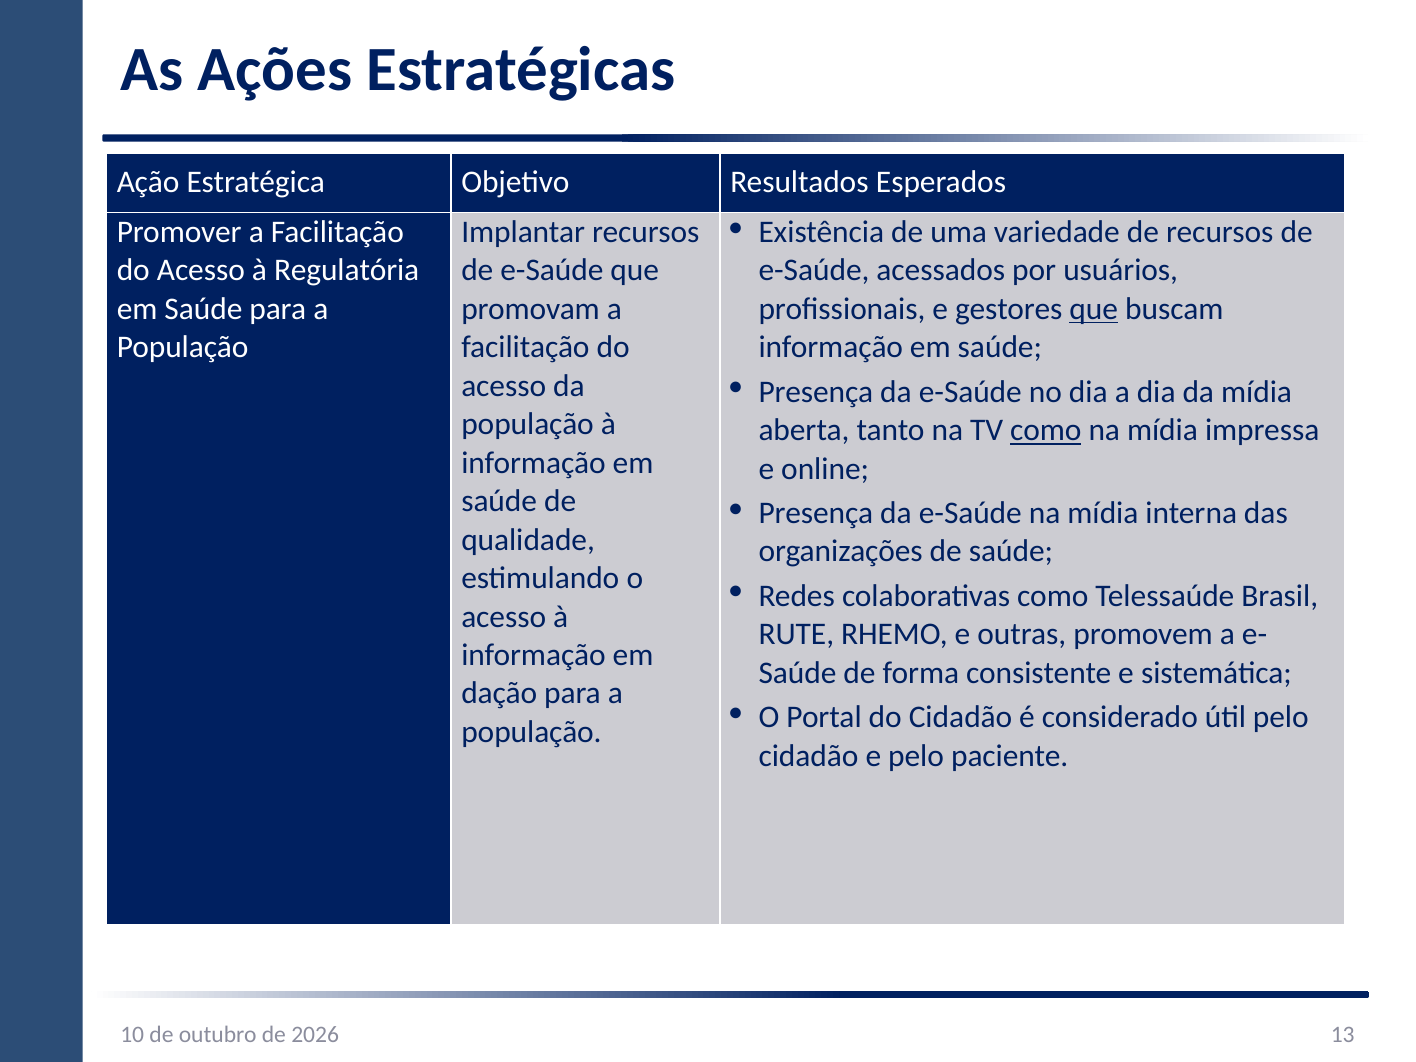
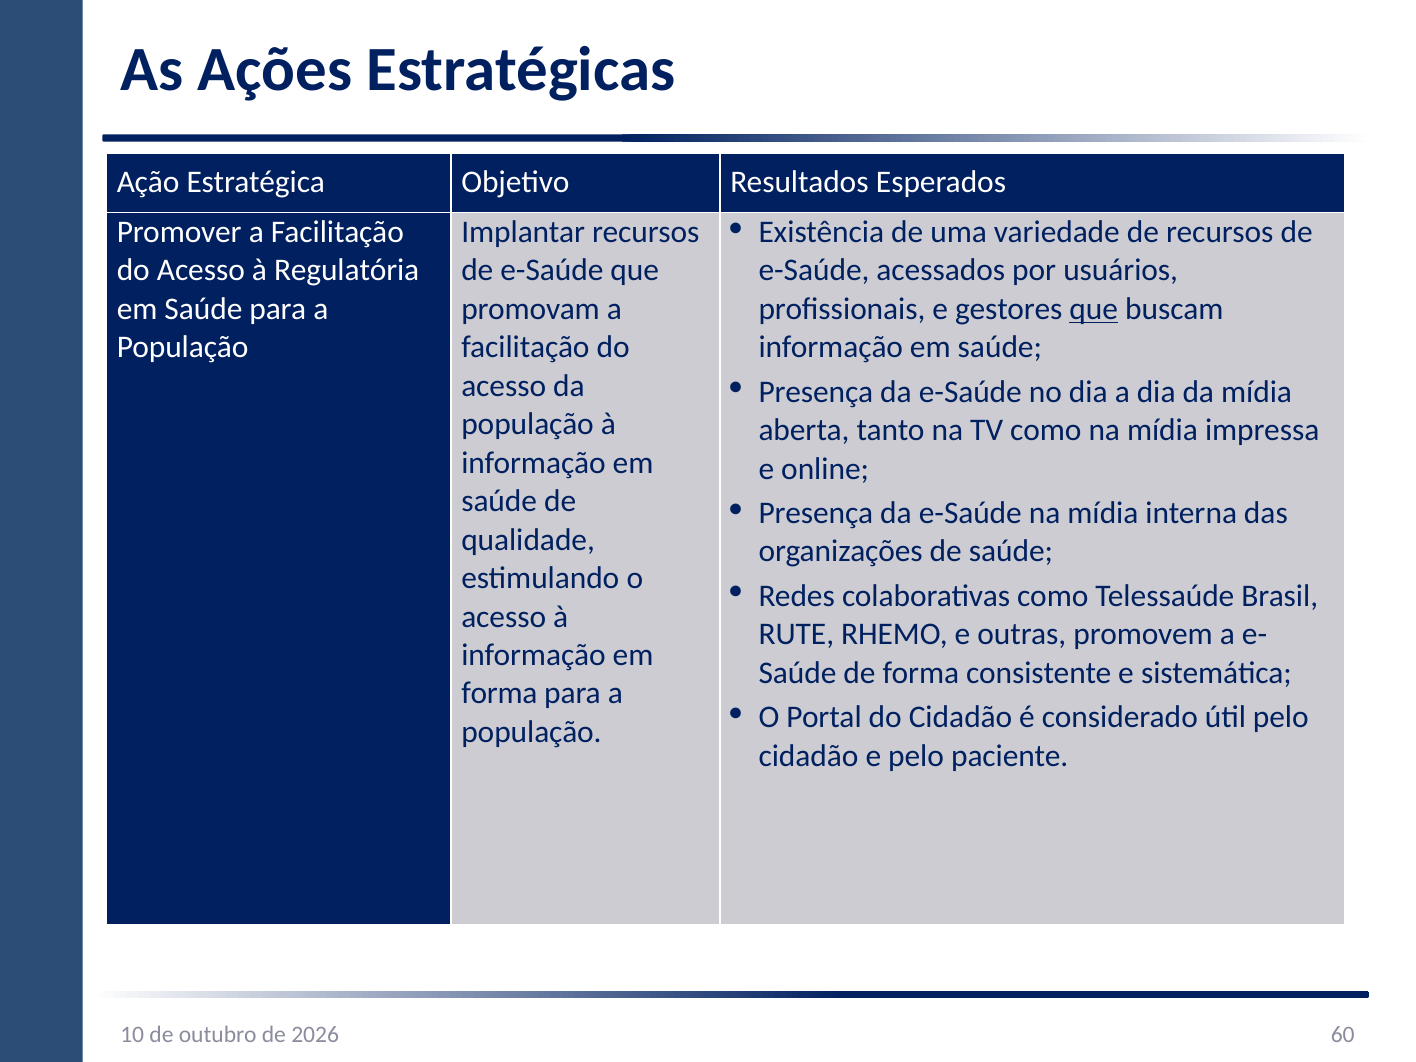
como underline: present -> none (1046, 430)
dação: dação -> forma (499, 694)
13: 13 -> 60 (1343, 1035)
